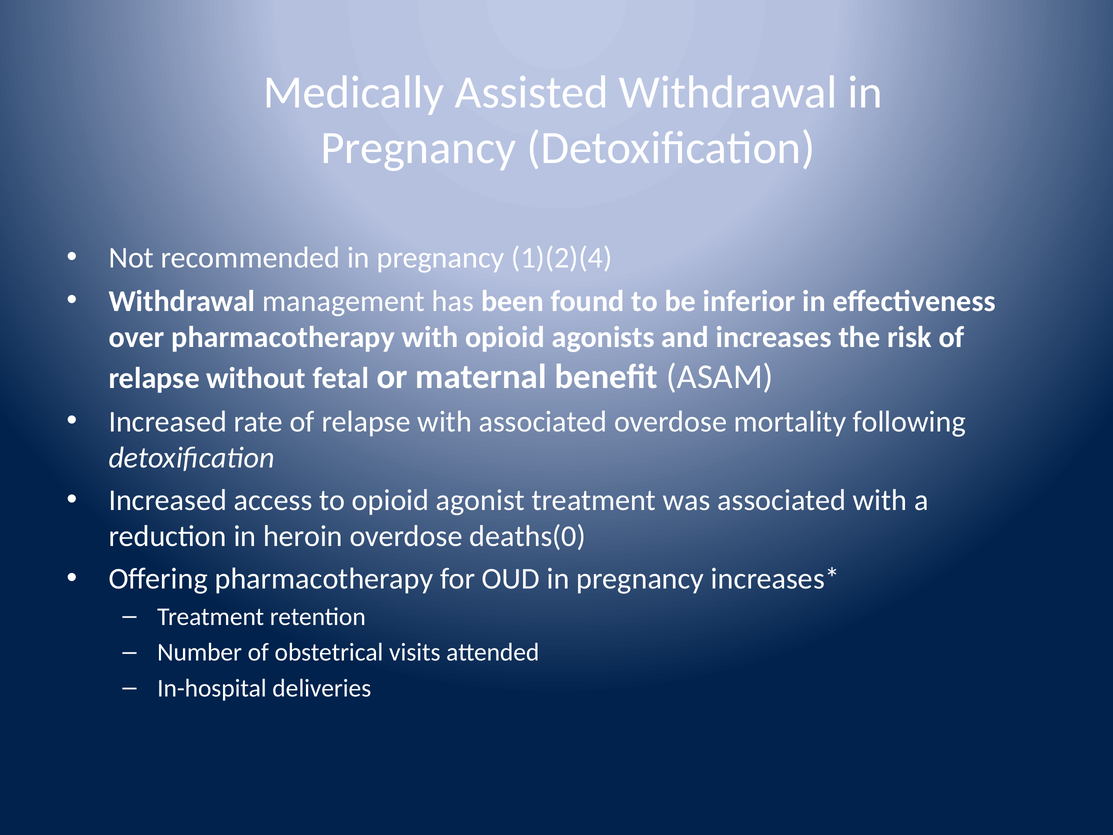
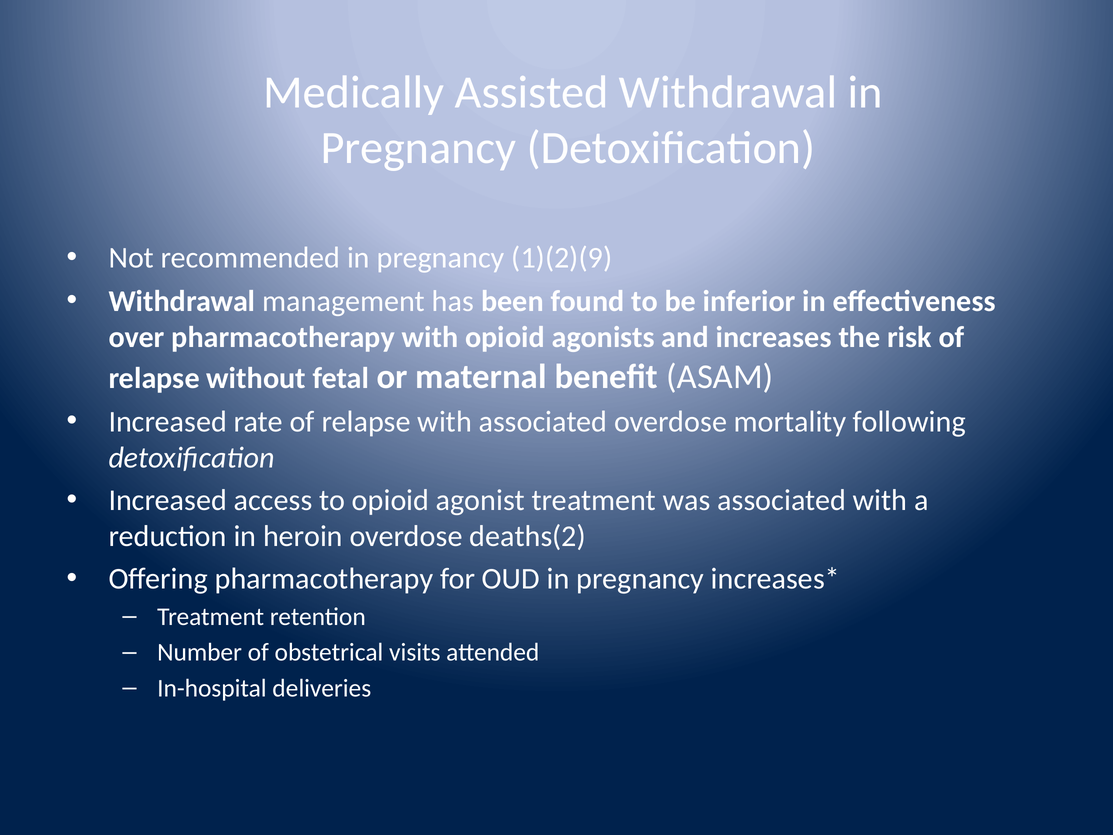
1)(2)(4: 1)(2)(4 -> 1)(2)(9 (562, 258)
deaths(0: deaths(0 -> deaths(2 (528, 536)
